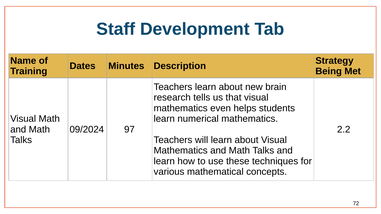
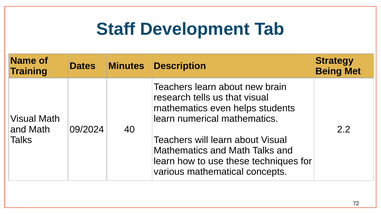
97: 97 -> 40 (129, 130)
